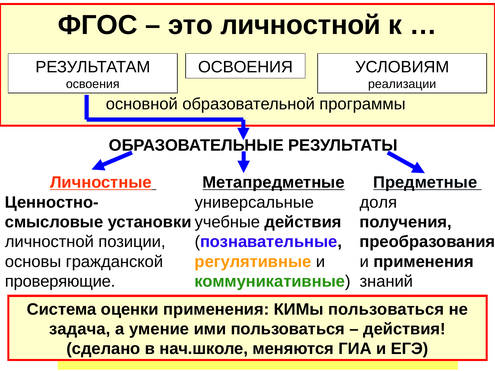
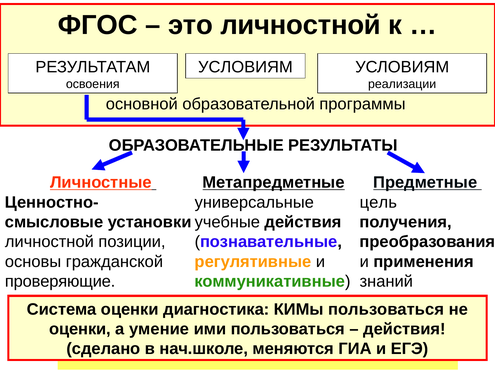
ОСВОЕНИЯ: ОСВОЕНИЯ -> УСЛОВИЯМ (245, 67)
доля: доля -> цель (378, 202)
оценки применения: применения -> диагностика (216, 310)
задача: задача -> оценки (80, 329)
